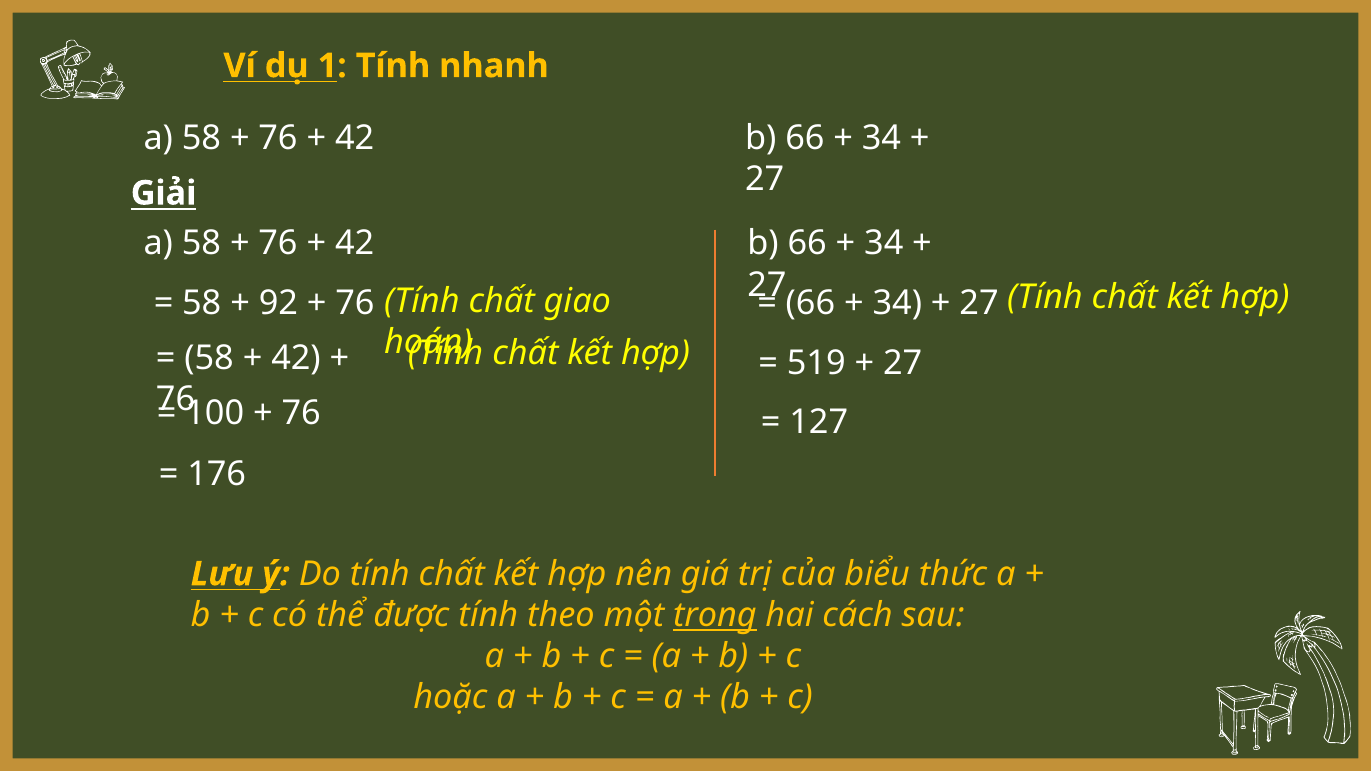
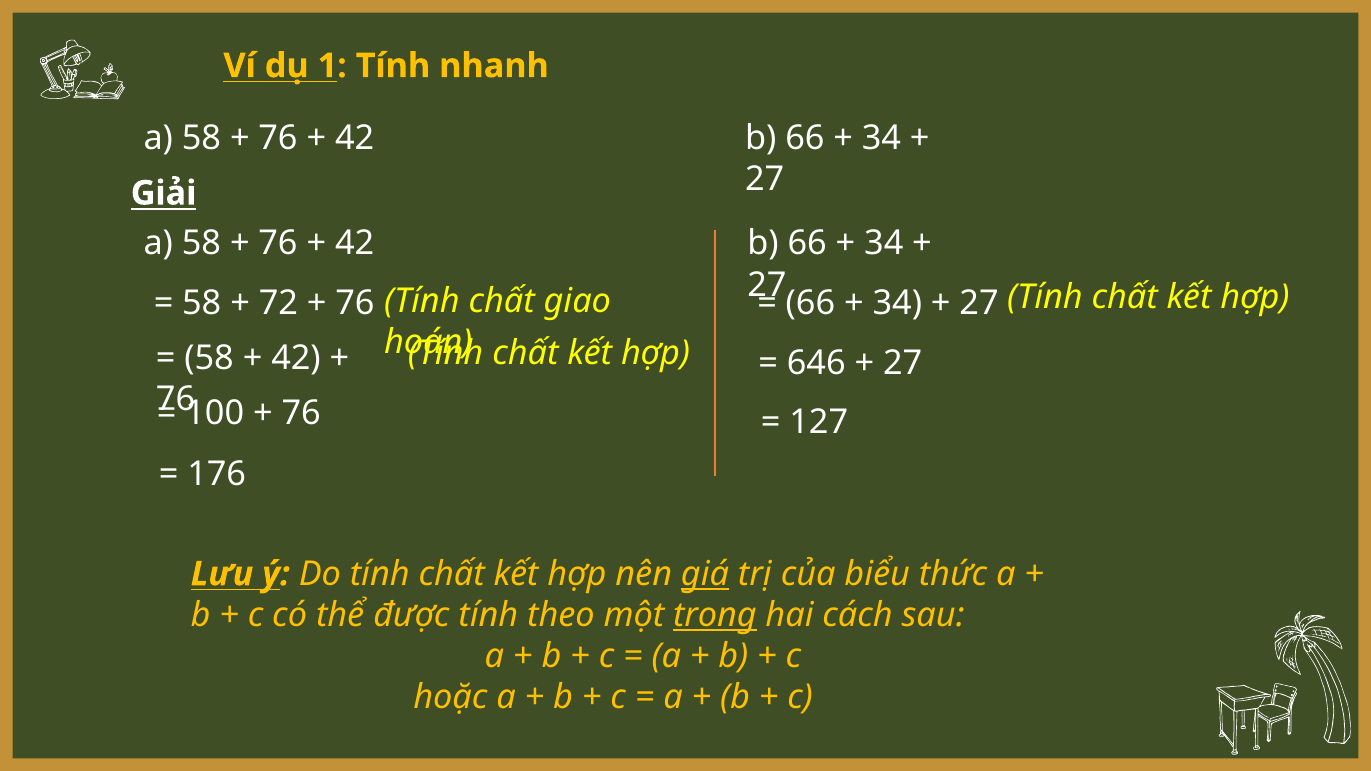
92: 92 -> 72 (278, 303)
519: 519 -> 646 (816, 363)
giá underline: none -> present (705, 574)
